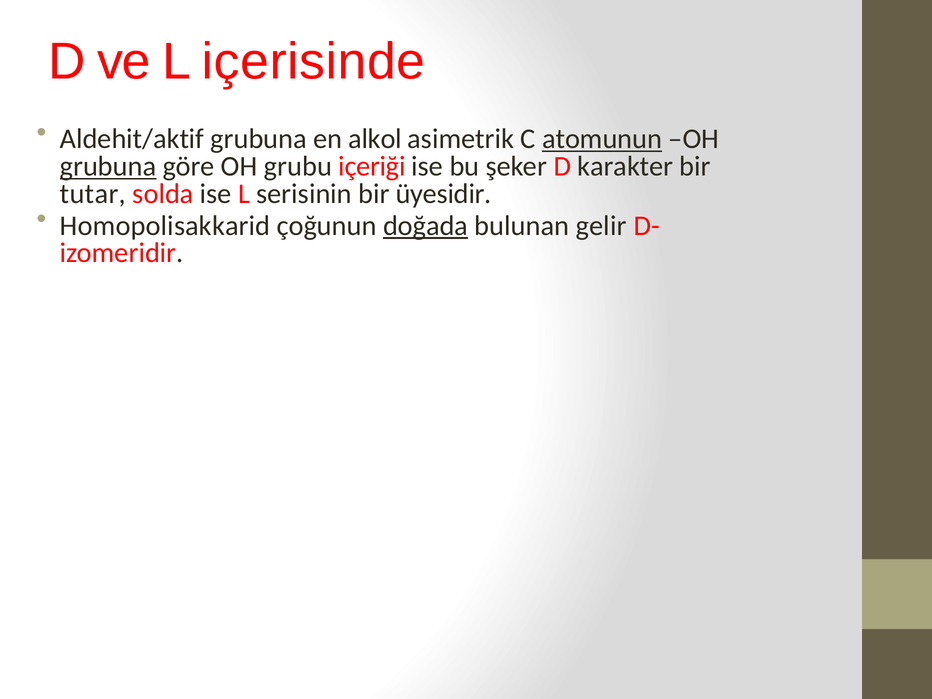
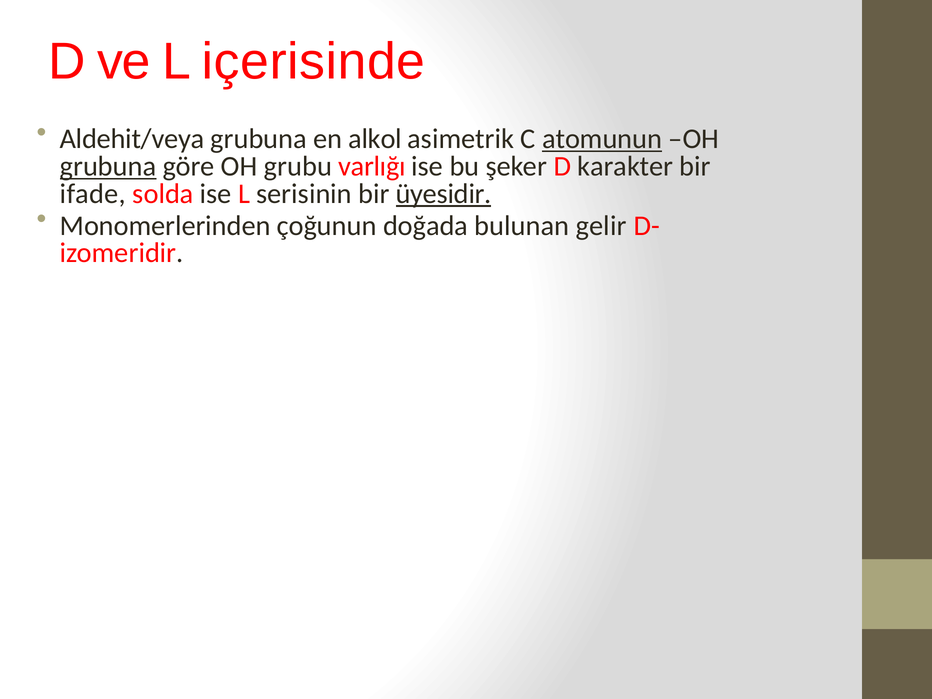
Aldehit/aktif: Aldehit/aktif -> Aldehit/veya (132, 139)
içeriği: içeriği -> varlığı (372, 166)
tutar: tutar -> ifade (93, 194)
üyesidir underline: none -> present (444, 194)
Homopolisakkarid: Homopolisakkarid -> Monomerlerinden (165, 226)
doğada underline: present -> none (426, 226)
